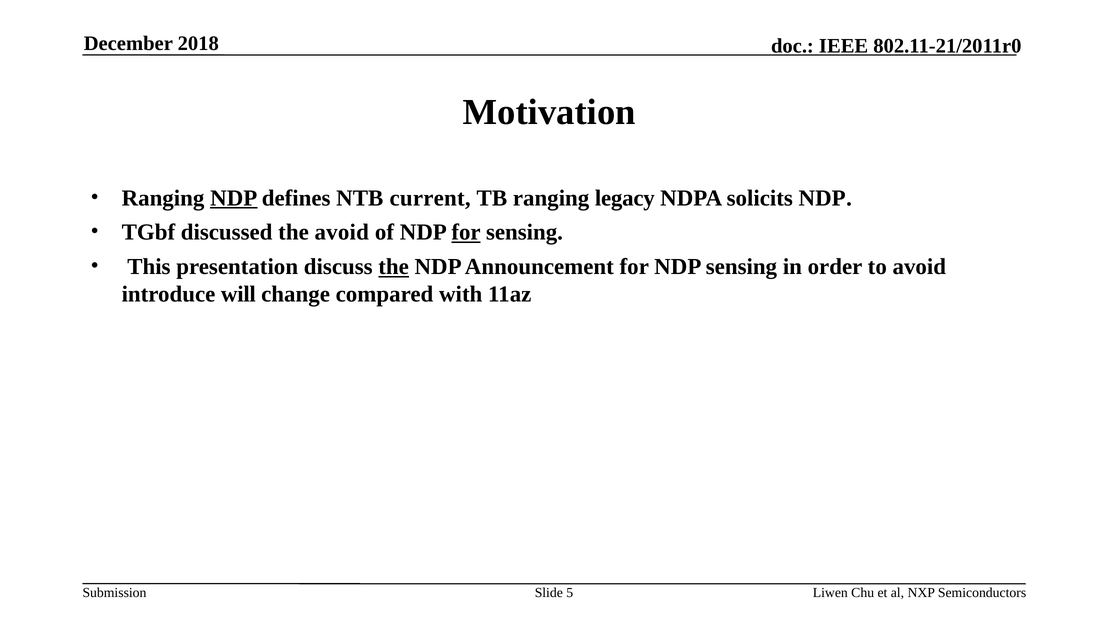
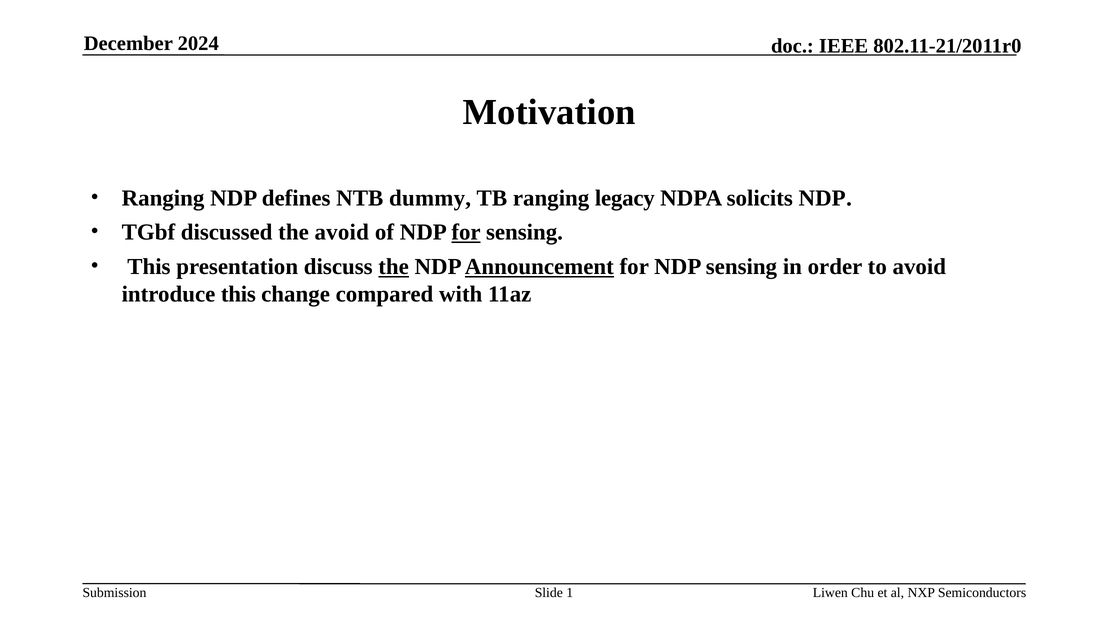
2018: 2018 -> 2024 (198, 44)
NDP underline: present -> none (234, 198)
current: current -> dummy (430, 198)
Announcement underline: none -> present (539, 267)
introduce will: will -> this (238, 294)
5: 5 -> 1 (570, 593)
